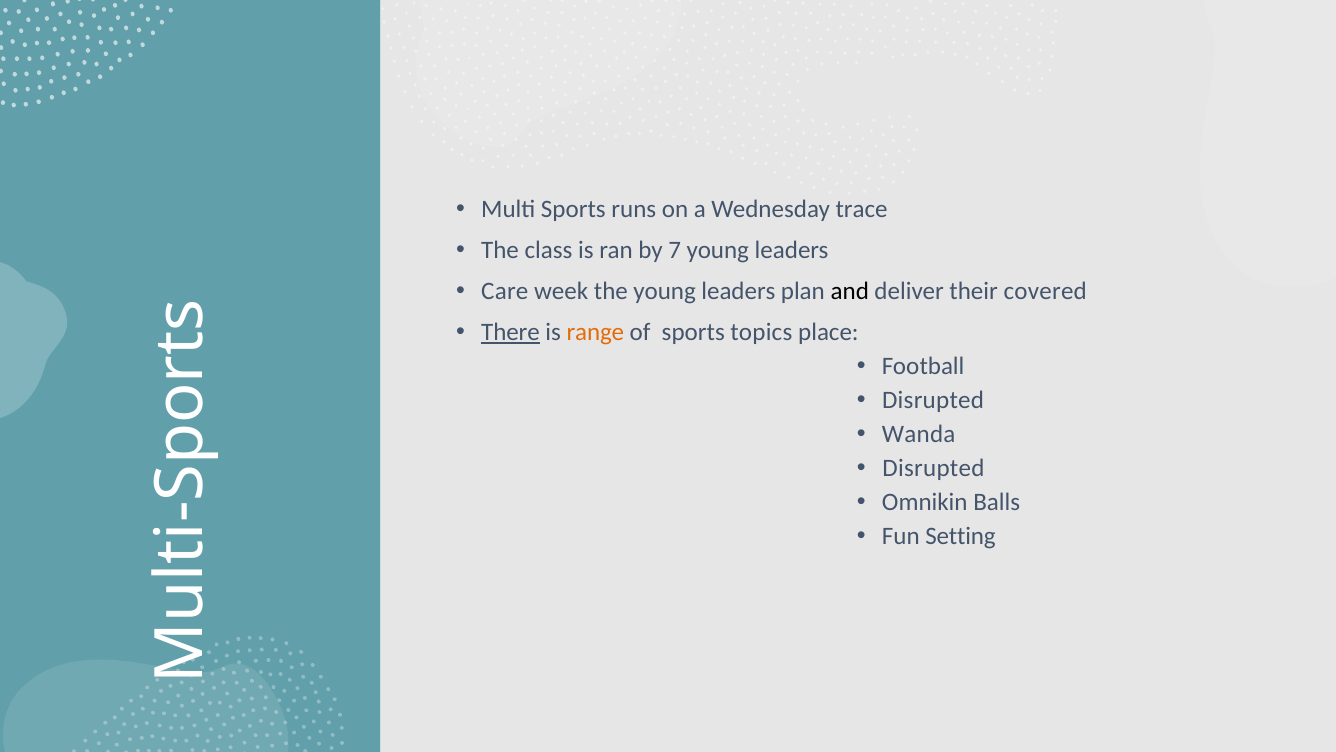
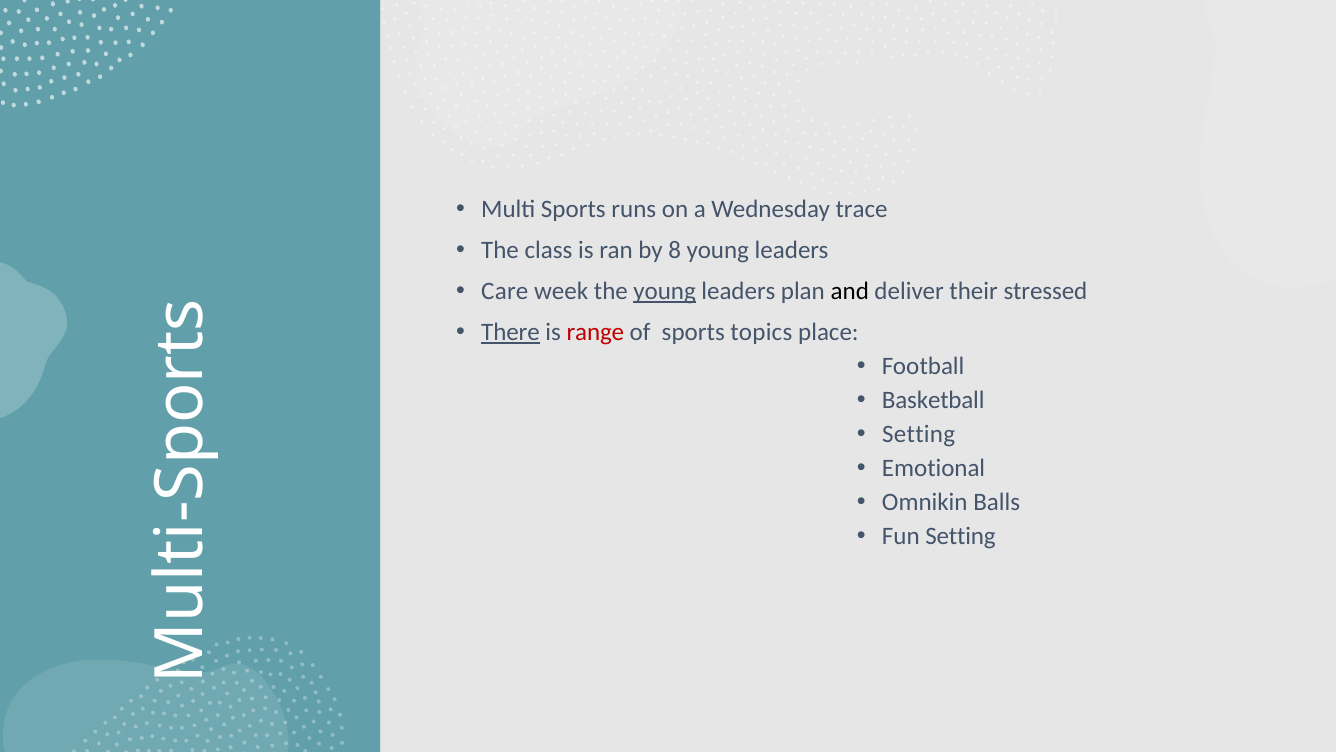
7: 7 -> 8 (675, 250)
young underline: none -> present (665, 291)
covered: covered -> stressed (1045, 291)
range colour: orange -> red (595, 332)
Disrupted: Disrupted -> Basketball (933, 400)
Wanda: Wanda -> Setting (919, 434)
Disrupted: Disrupted -> Emotional (934, 468)
